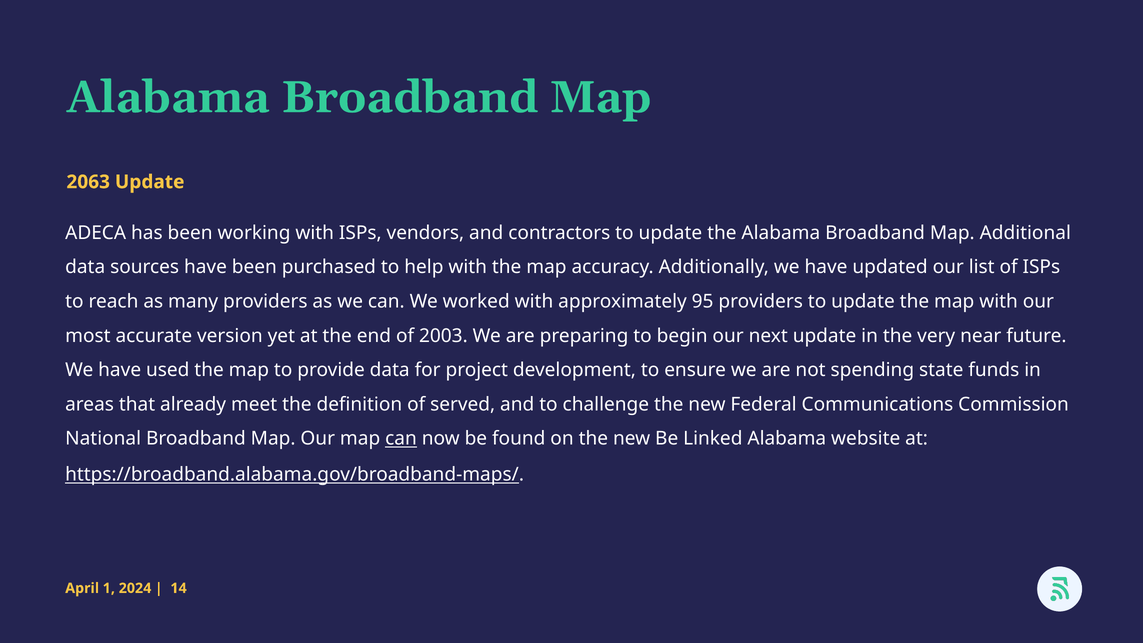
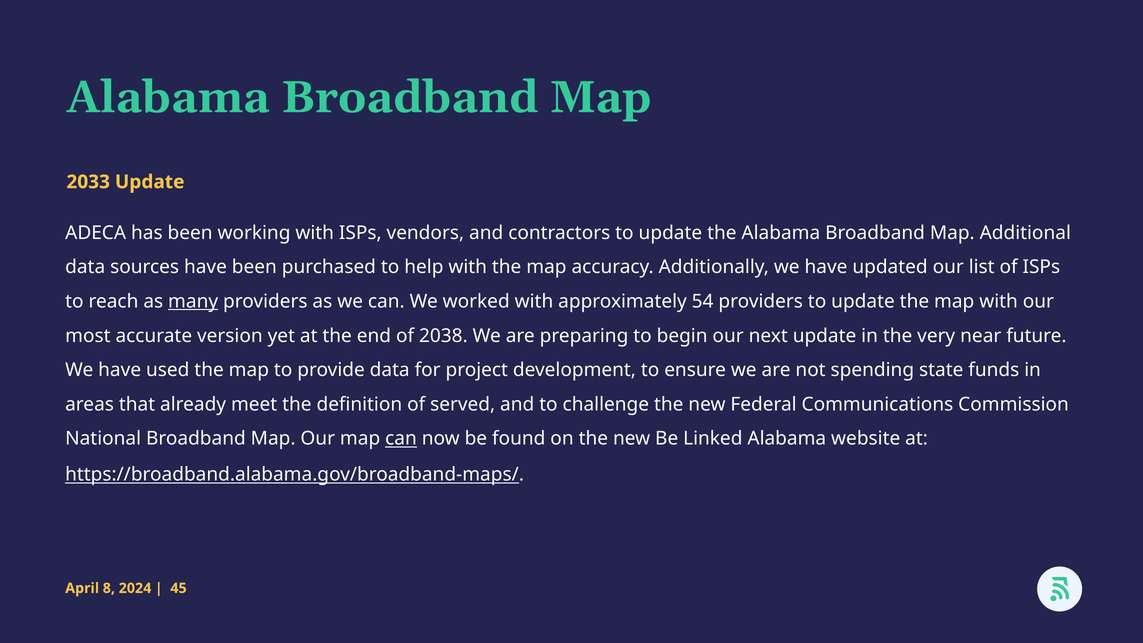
2063: 2063 -> 2033 (88, 182)
many underline: none -> present (193, 301)
95: 95 -> 54 (703, 301)
2003: 2003 -> 2038 (443, 336)
1: 1 -> 8 (109, 588)
14: 14 -> 45 (179, 588)
